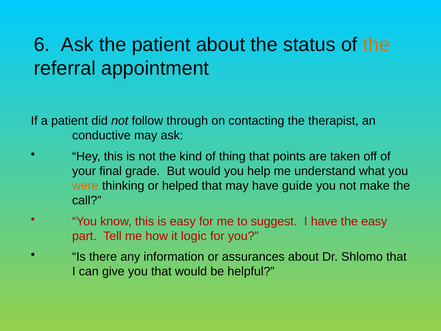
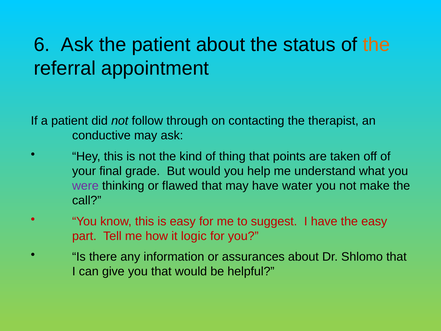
were colour: orange -> purple (85, 186)
helped: helped -> flawed (180, 186)
guide: guide -> water (297, 186)
